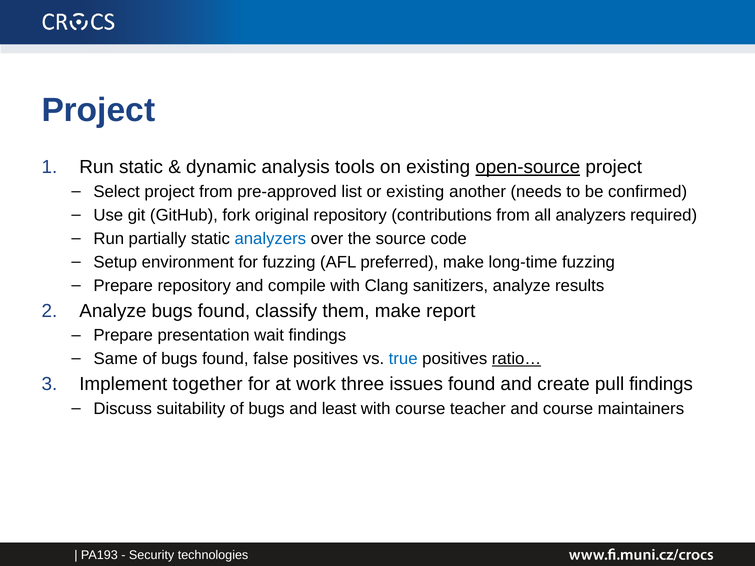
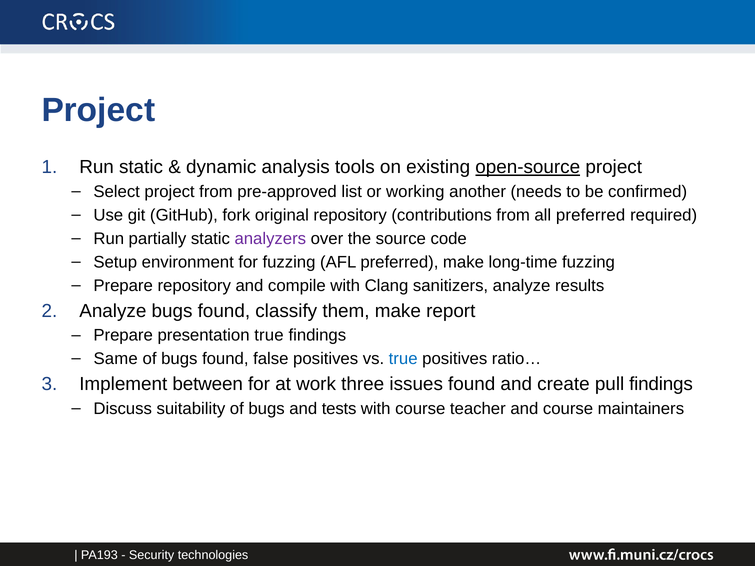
or existing: existing -> working (415, 192)
all analyzers: analyzers -> preferred (591, 215)
analyzers colour: blue -> purple (270, 239)
presentation wait: wait -> true (269, 336)
ratio… underline: present -> none (517, 359)
together: together -> between (208, 384)
least: least -> tests (339, 409)
